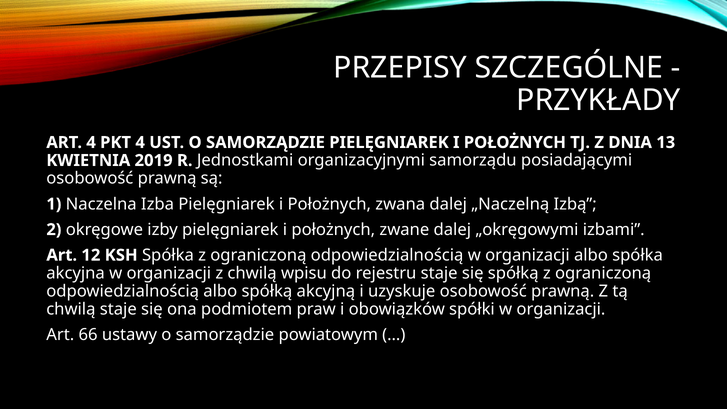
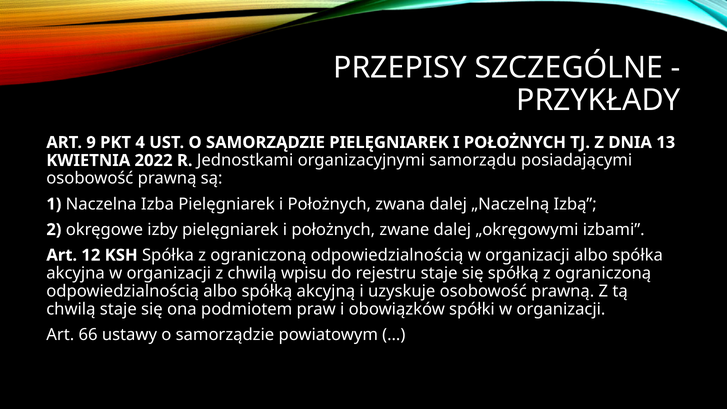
ART 4: 4 -> 9 (91, 142)
2019: 2019 -> 2022 (154, 160)
